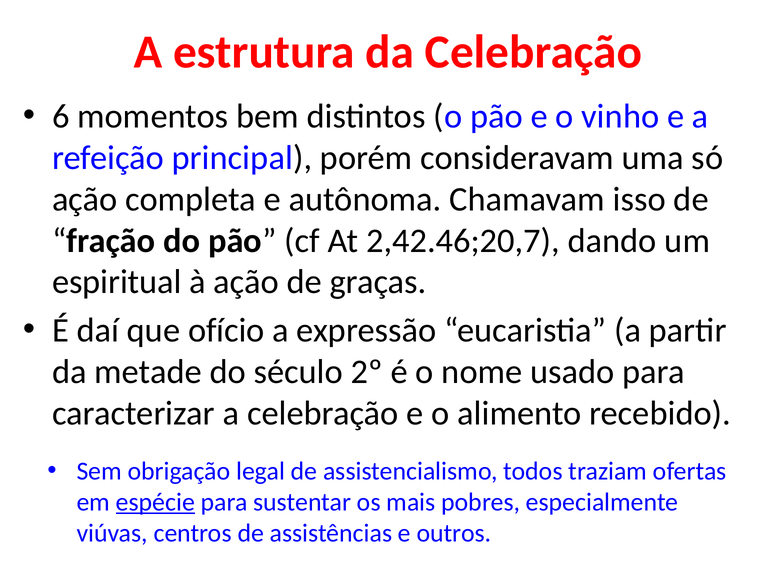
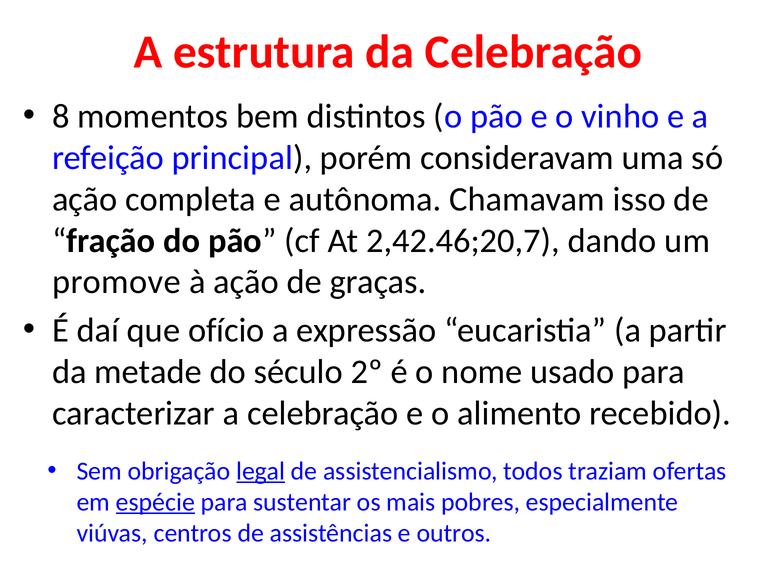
6: 6 -> 8 (61, 116)
espiritual: espiritual -> promove (117, 282)
legal underline: none -> present (261, 470)
